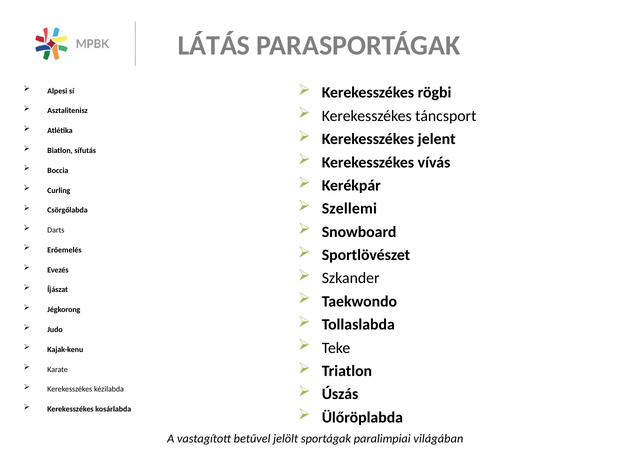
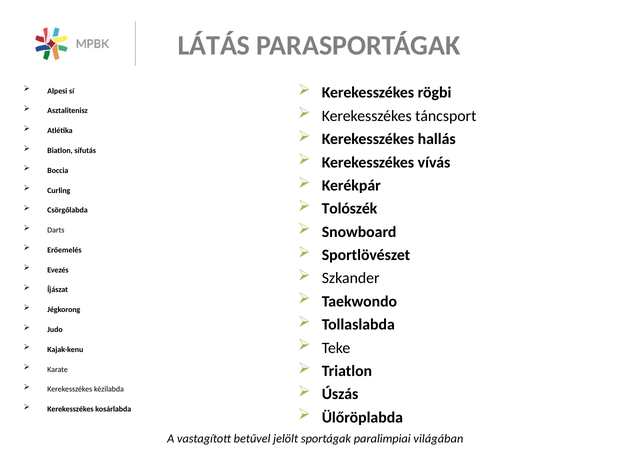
jelent: jelent -> hallás (437, 139)
Szellemi: Szellemi -> Tolószék (349, 209)
